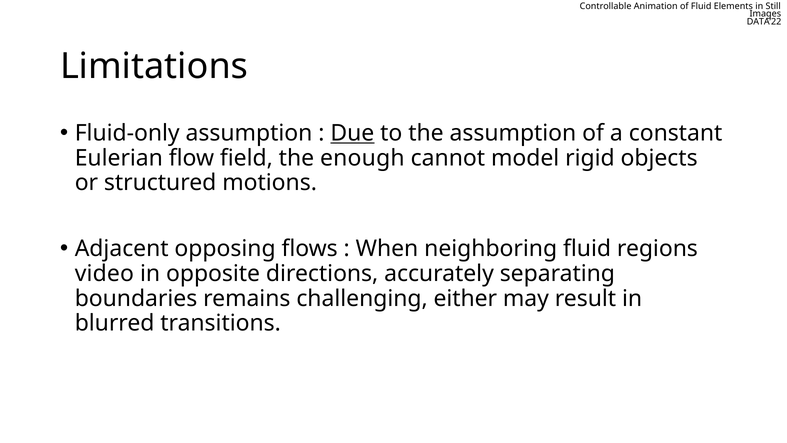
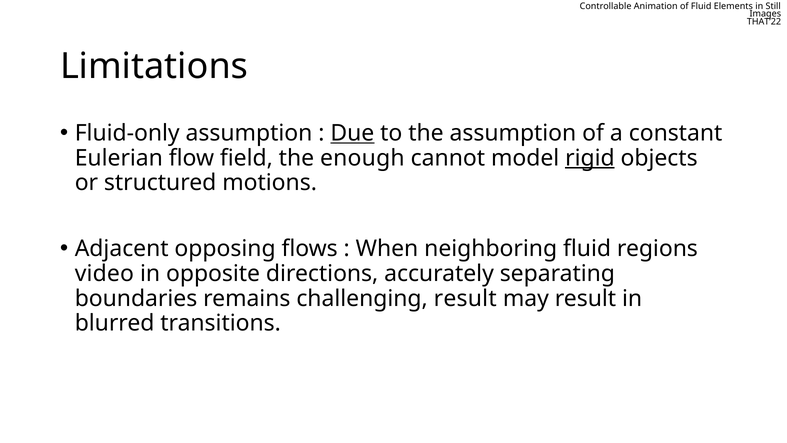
DATA’22: DATA’22 -> THAT’22 (764, 22)
rigid underline: none -> present (590, 158)
challenging either: either -> result (465, 298)
